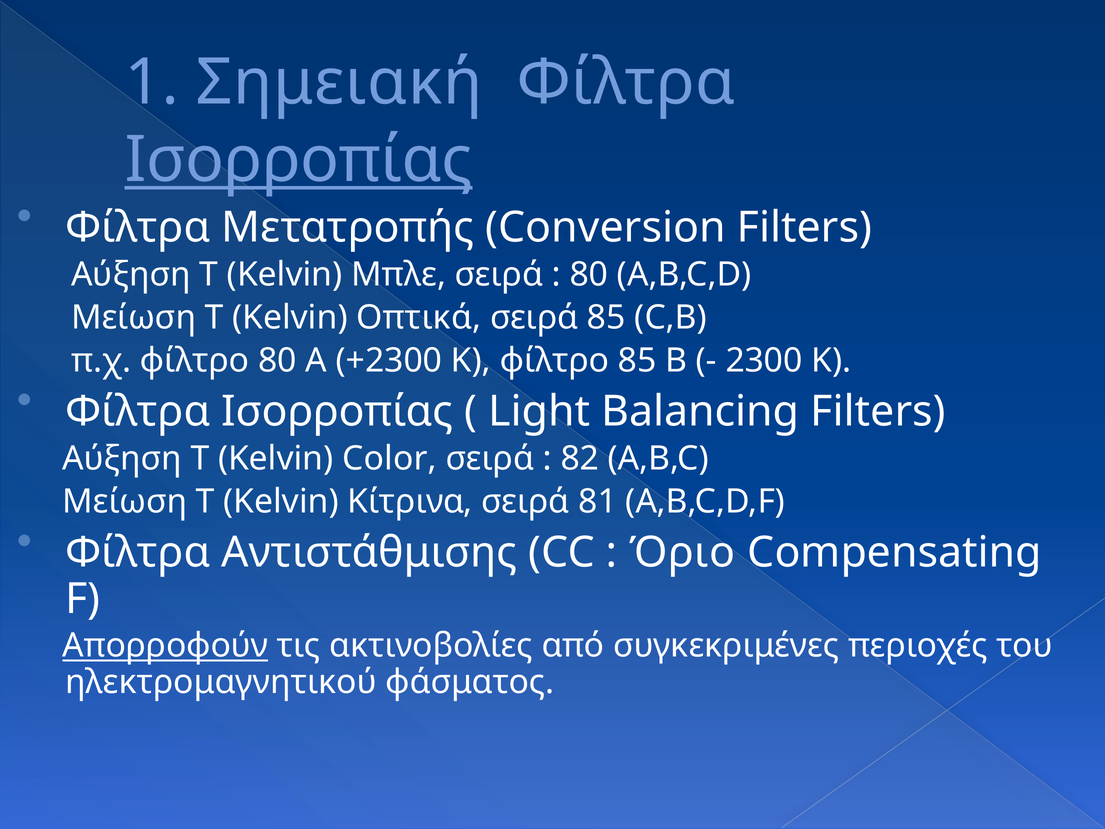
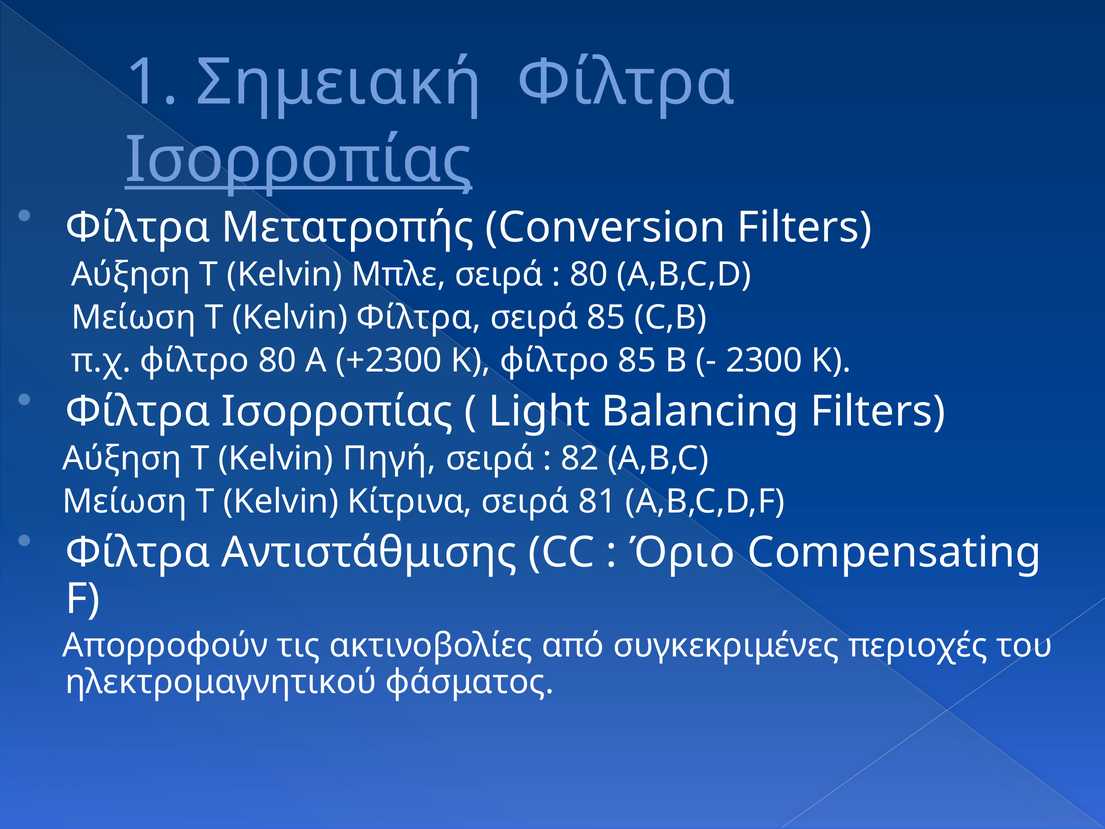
Kelvin Οπτικά: Οπτικά -> Φίλτρα (419, 318)
Color: Color -> Πηγή (389, 458)
Απορροφούν underline: present -> none (165, 646)
